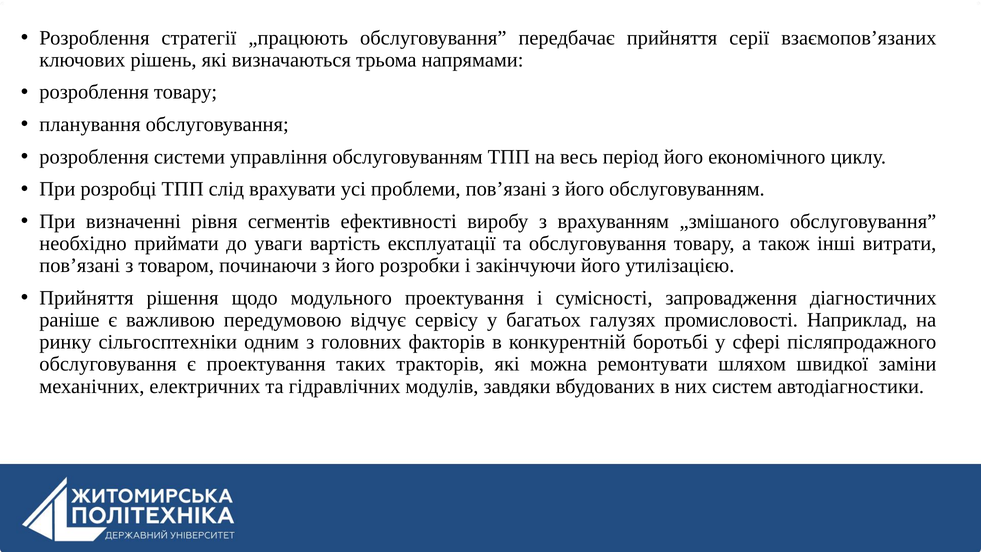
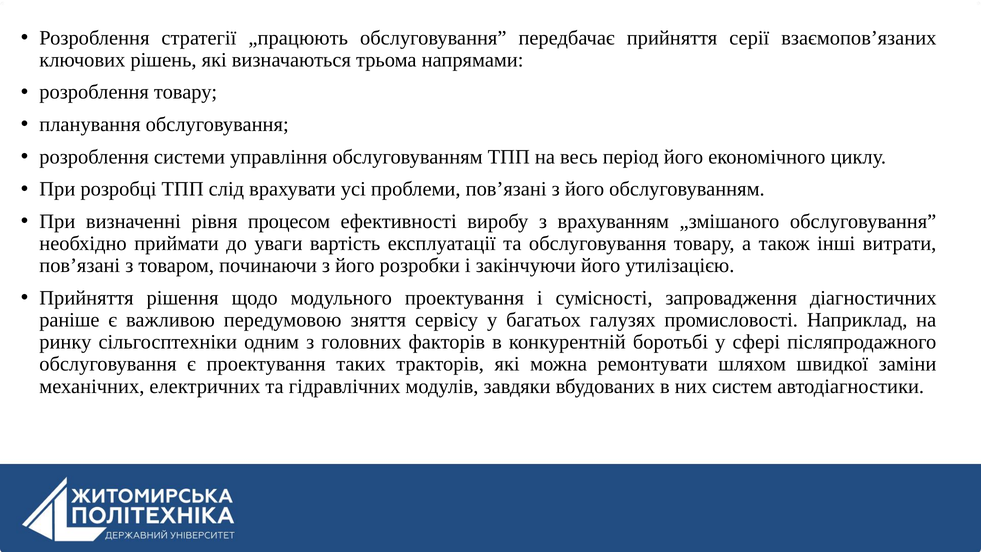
сегментів: сегментів -> процесом (289, 221)
відчує: відчує -> зняття (378, 320)
